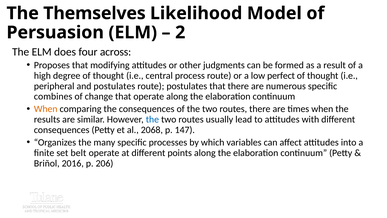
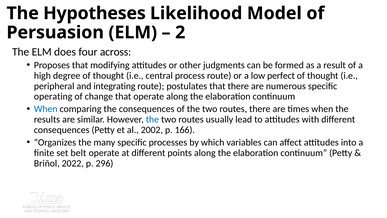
Themselves: Themselves -> Hypotheses (94, 13)
and postulates: postulates -> integrating (114, 86)
combines: combines -> operating (53, 96)
When colour: orange -> blue (46, 109)
2068: 2068 -> 2002 (152, 130)
147: 147 -> 166 (185, 130)
2016: 2016 -> 2022 (73, 163)
206: 206 -> 296 (104, 163)
